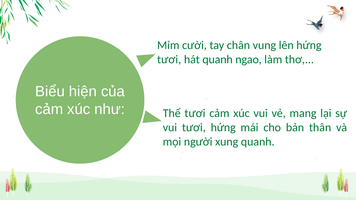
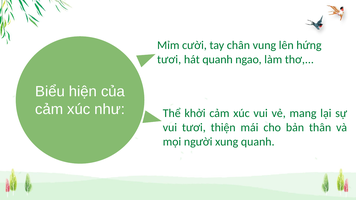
Thể tươi: tươi -> khởi (195, 113)
tươi hứng: hứng -> thiện (223, 128)
